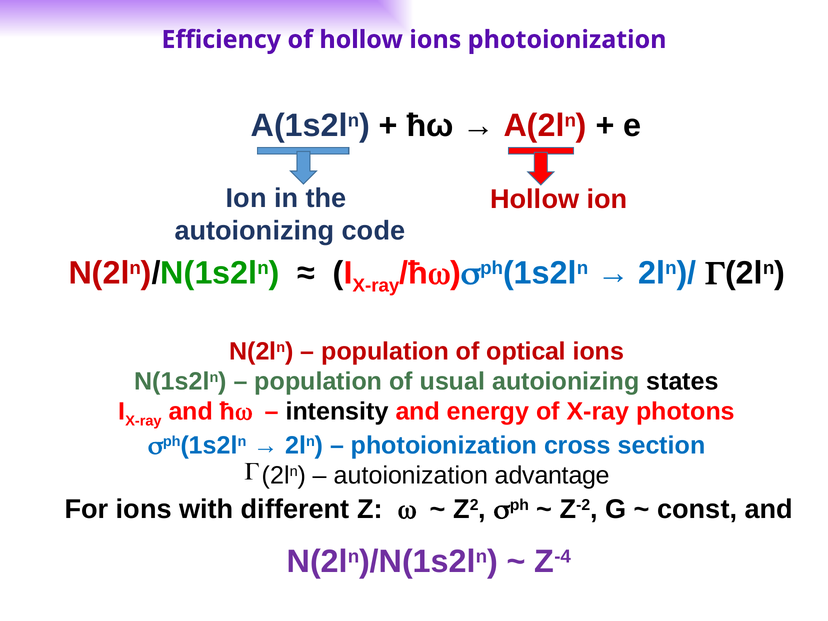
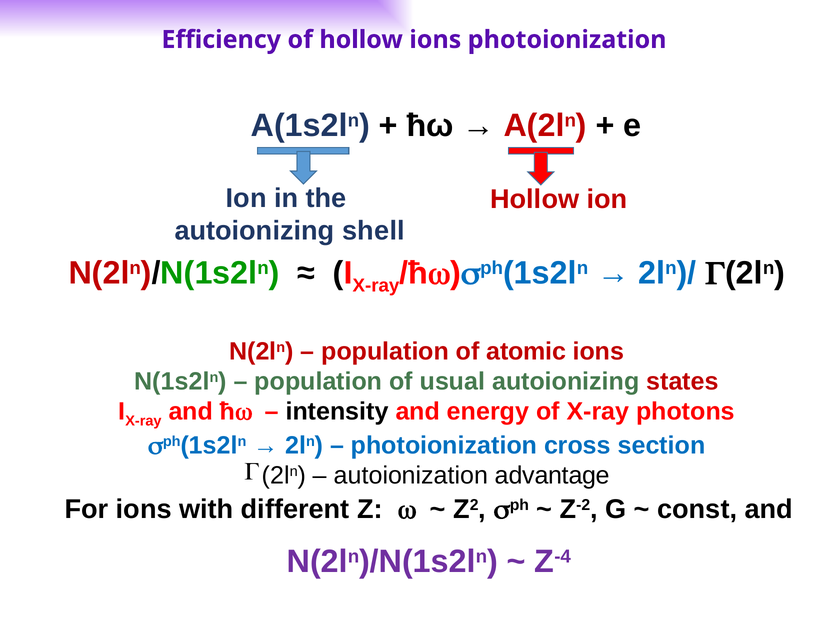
code: code -> shell (373, 231)
optical: optical -> atomic (526, 351)
states colour: black -> red (682, 381)
